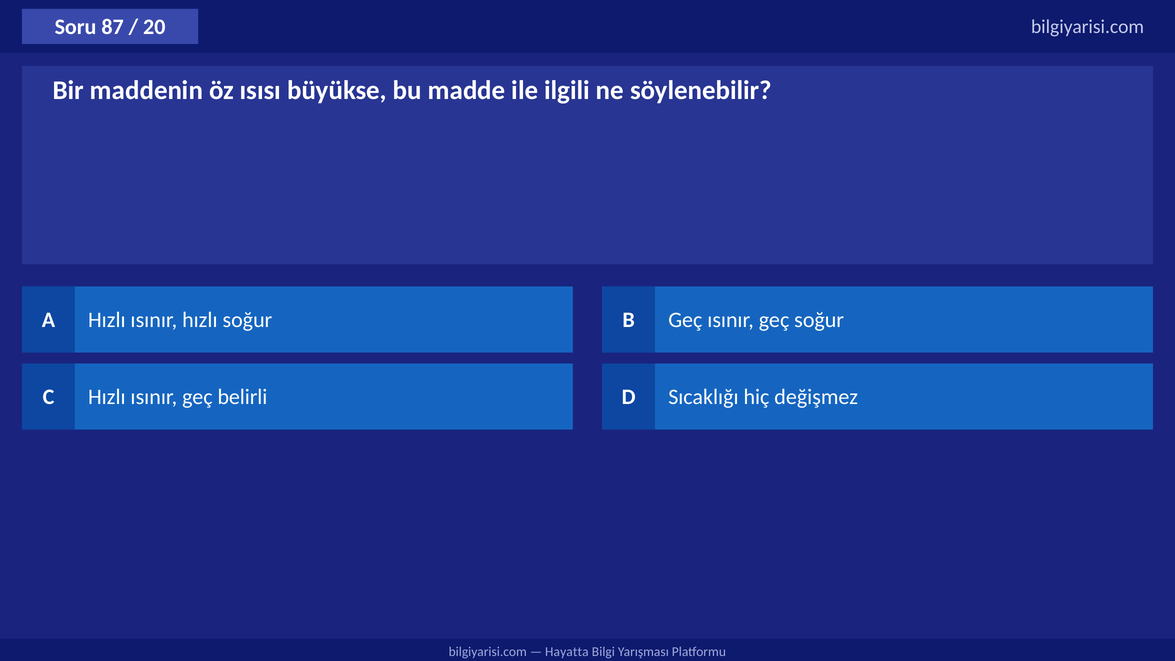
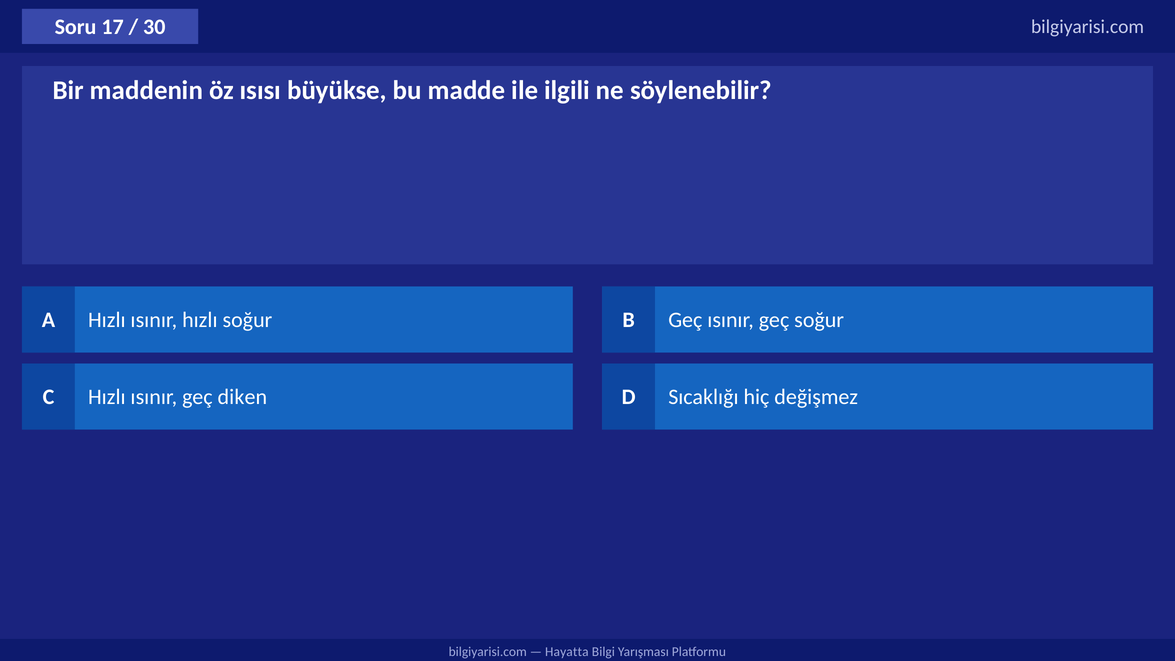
87: 87 -> 17 (113, 27)
20: 20 -> 30 (154, 27)
belirli: belirli -> diken (242, 397)
